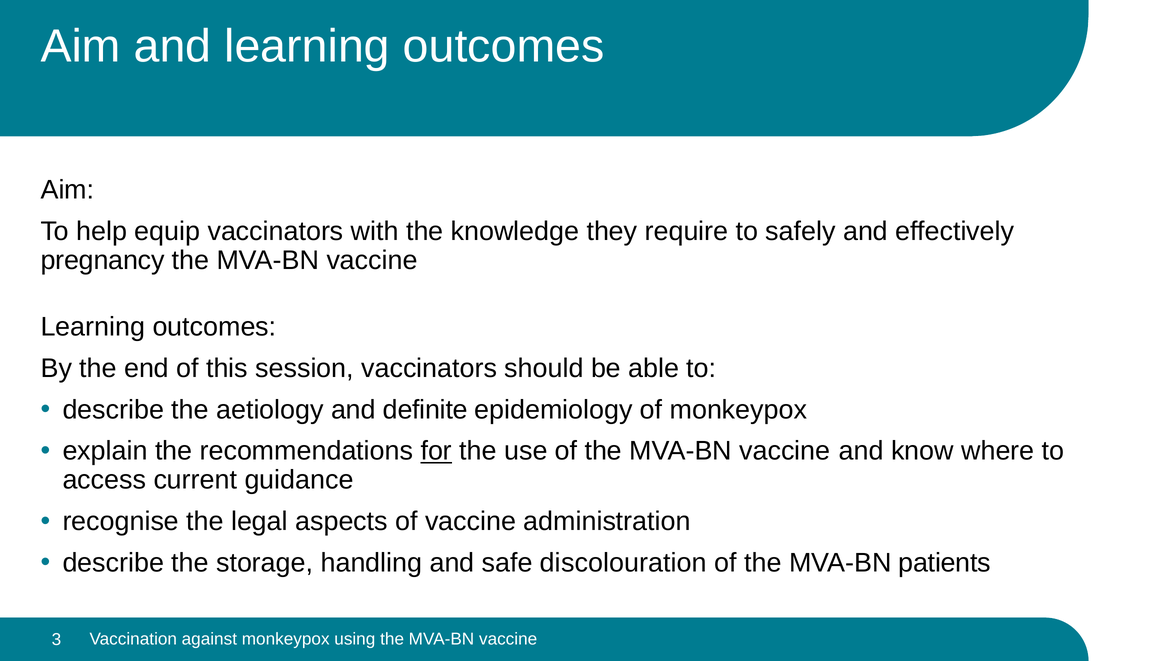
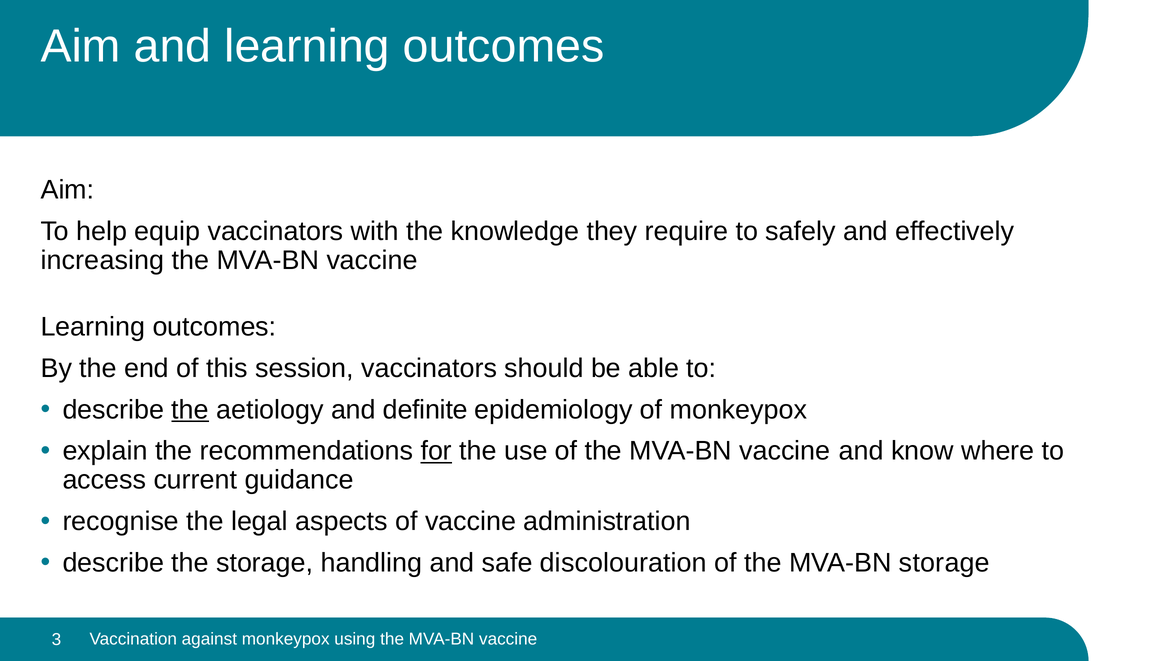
pregnancy: pregnancy -> increasing (102, 260)
the underline: none -> present (190, 410)
MVA-BN patients: patients -> storage (944, 563)
